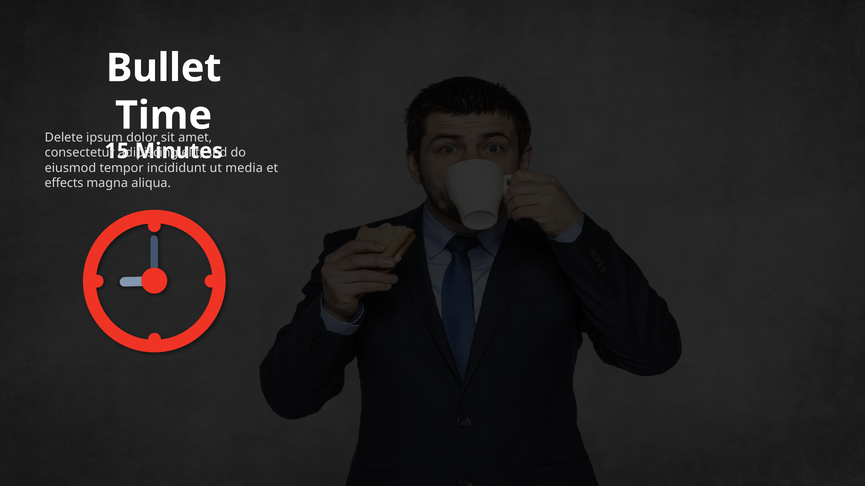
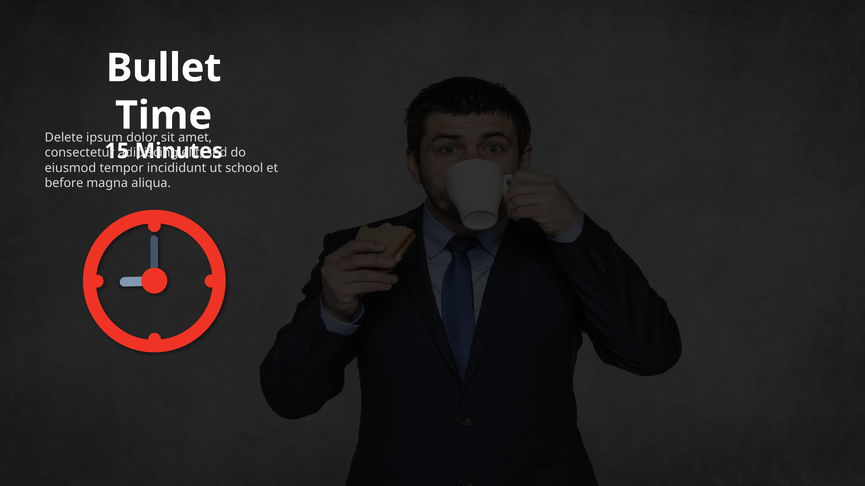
media: media -> school (244, 168)
effects: effects -> before (64, 183)
